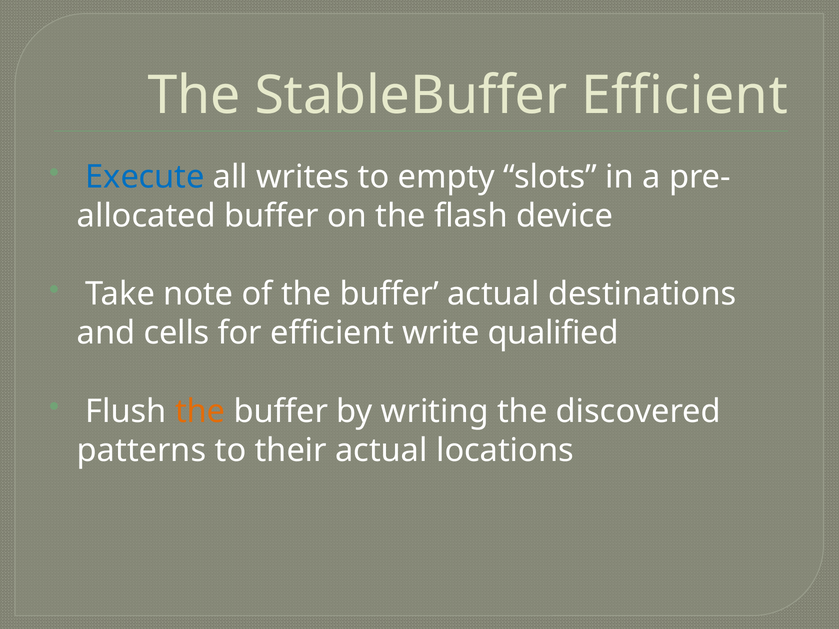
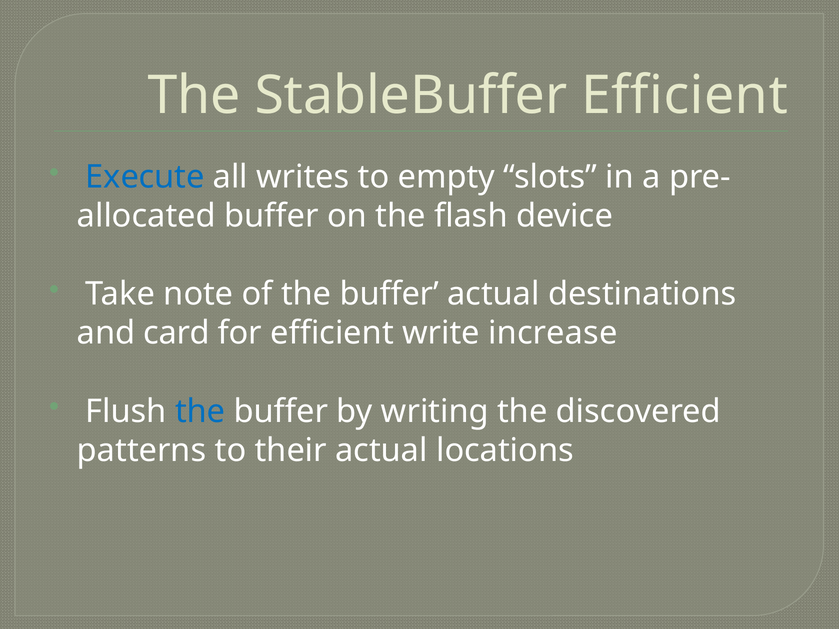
cells: cells -> card (177, 333)
qualified: qualified -> increase (553, 333)
the colour: orange -> blue (200, 411)
